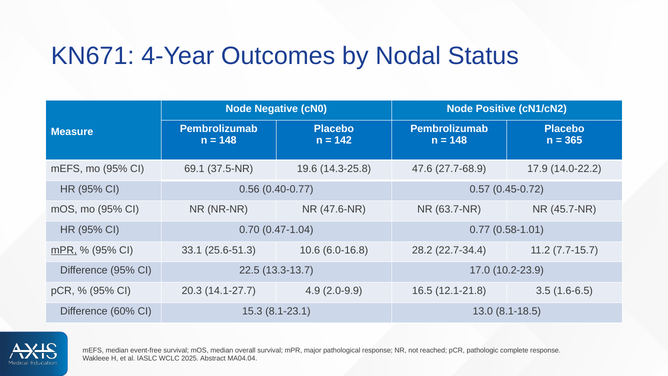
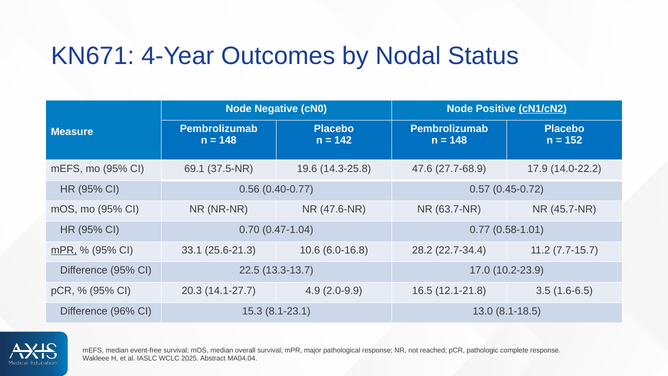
cN1/cN2 underline: none -> present (543, 109)
365: 365 -> 152 (573, 140)
25.6-51.3: 25.6-51.3 -> 25.6-21.3 (230, 250)
60%: 60% -> 96% (123, 311)
